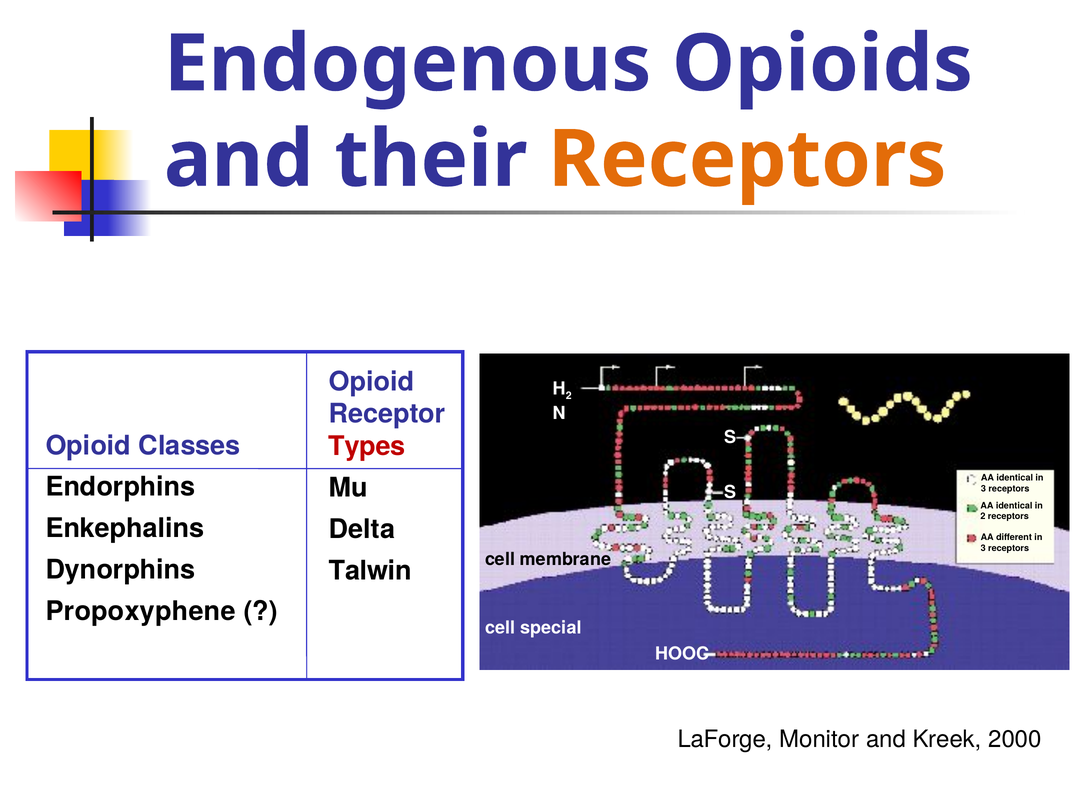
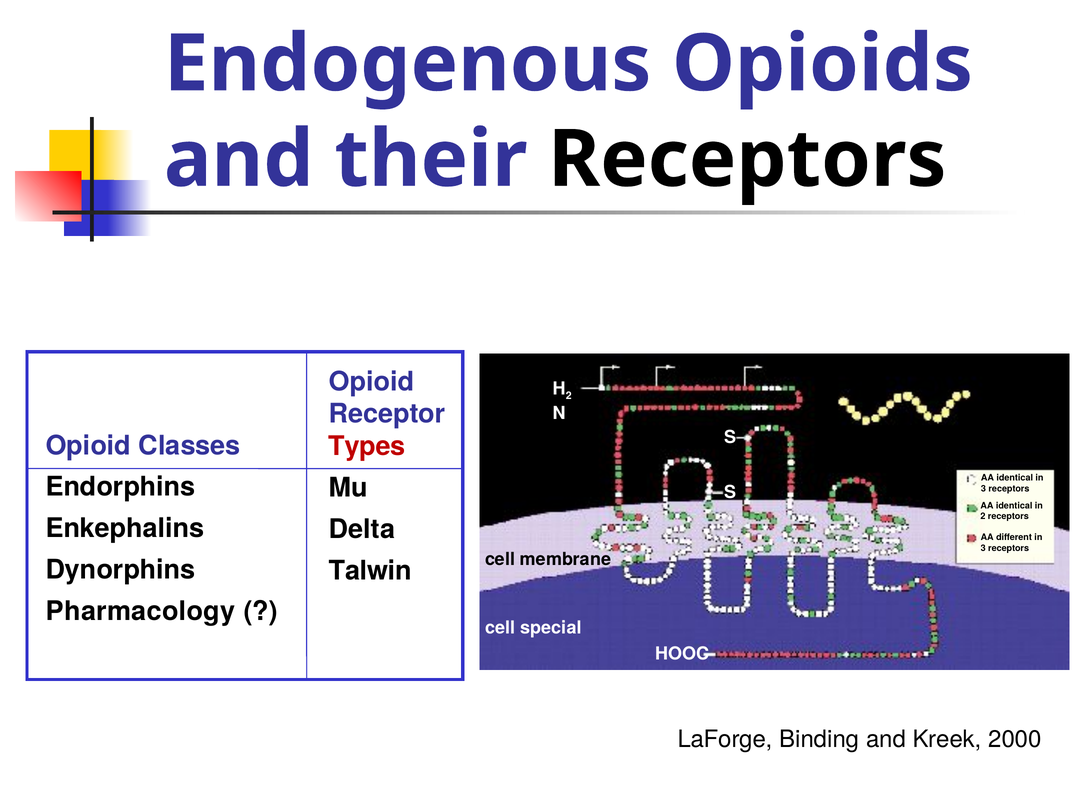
Receptors colour: orange -> black (747, 160)
Propoxyphene: Propoxyphene -> Pharmacology (141, 611)
Monitor: Monitor -> Binding (819, 739)
